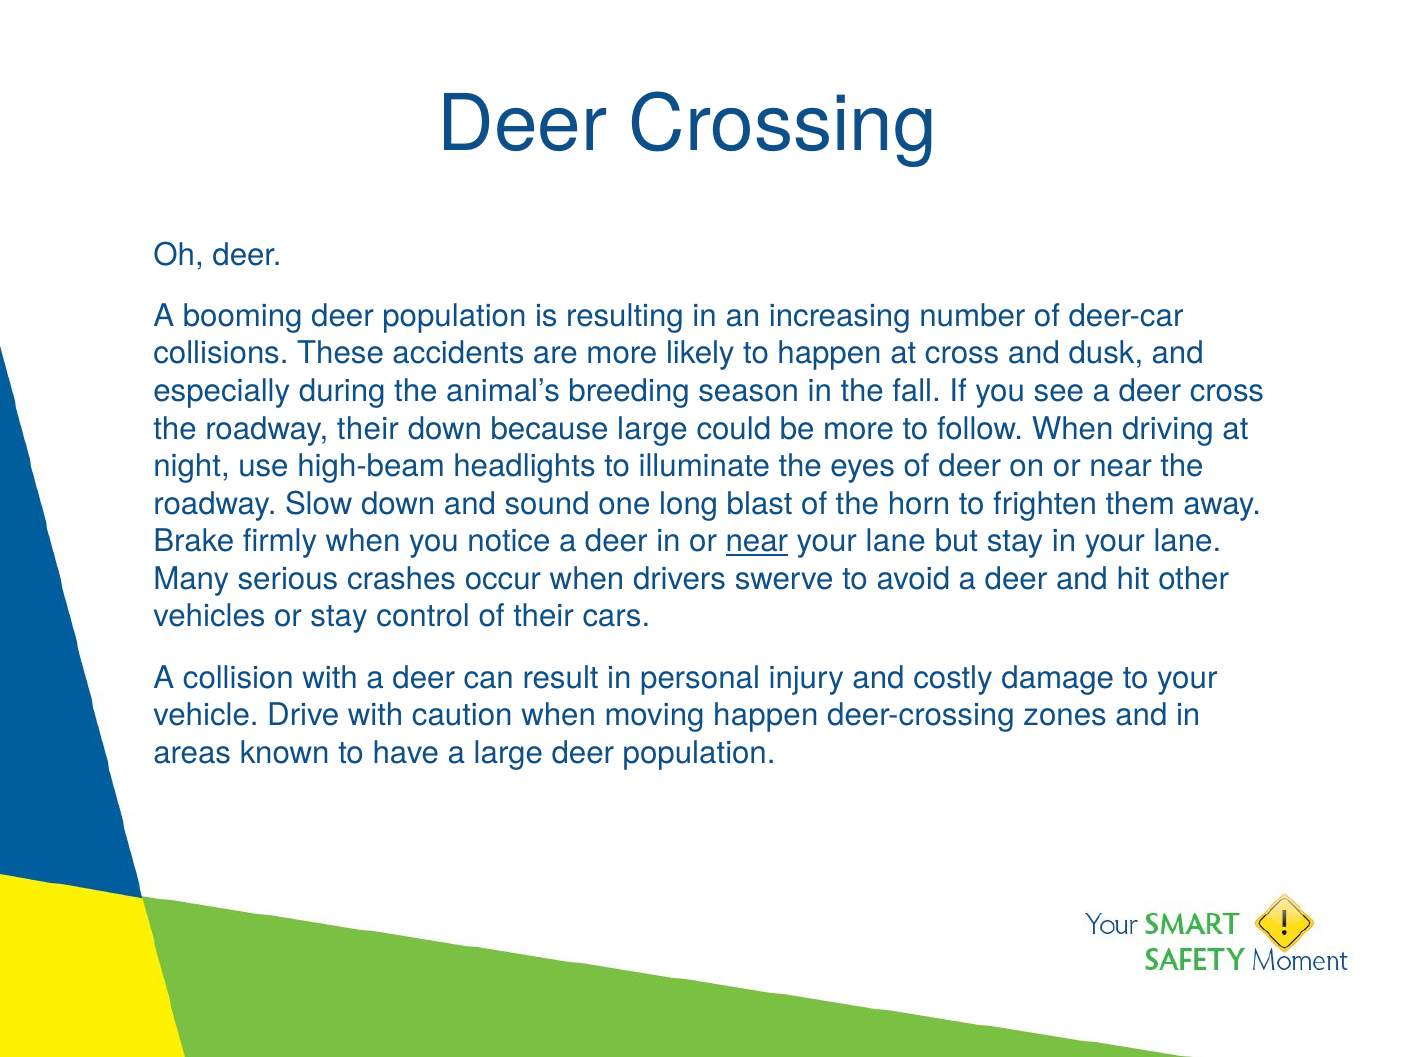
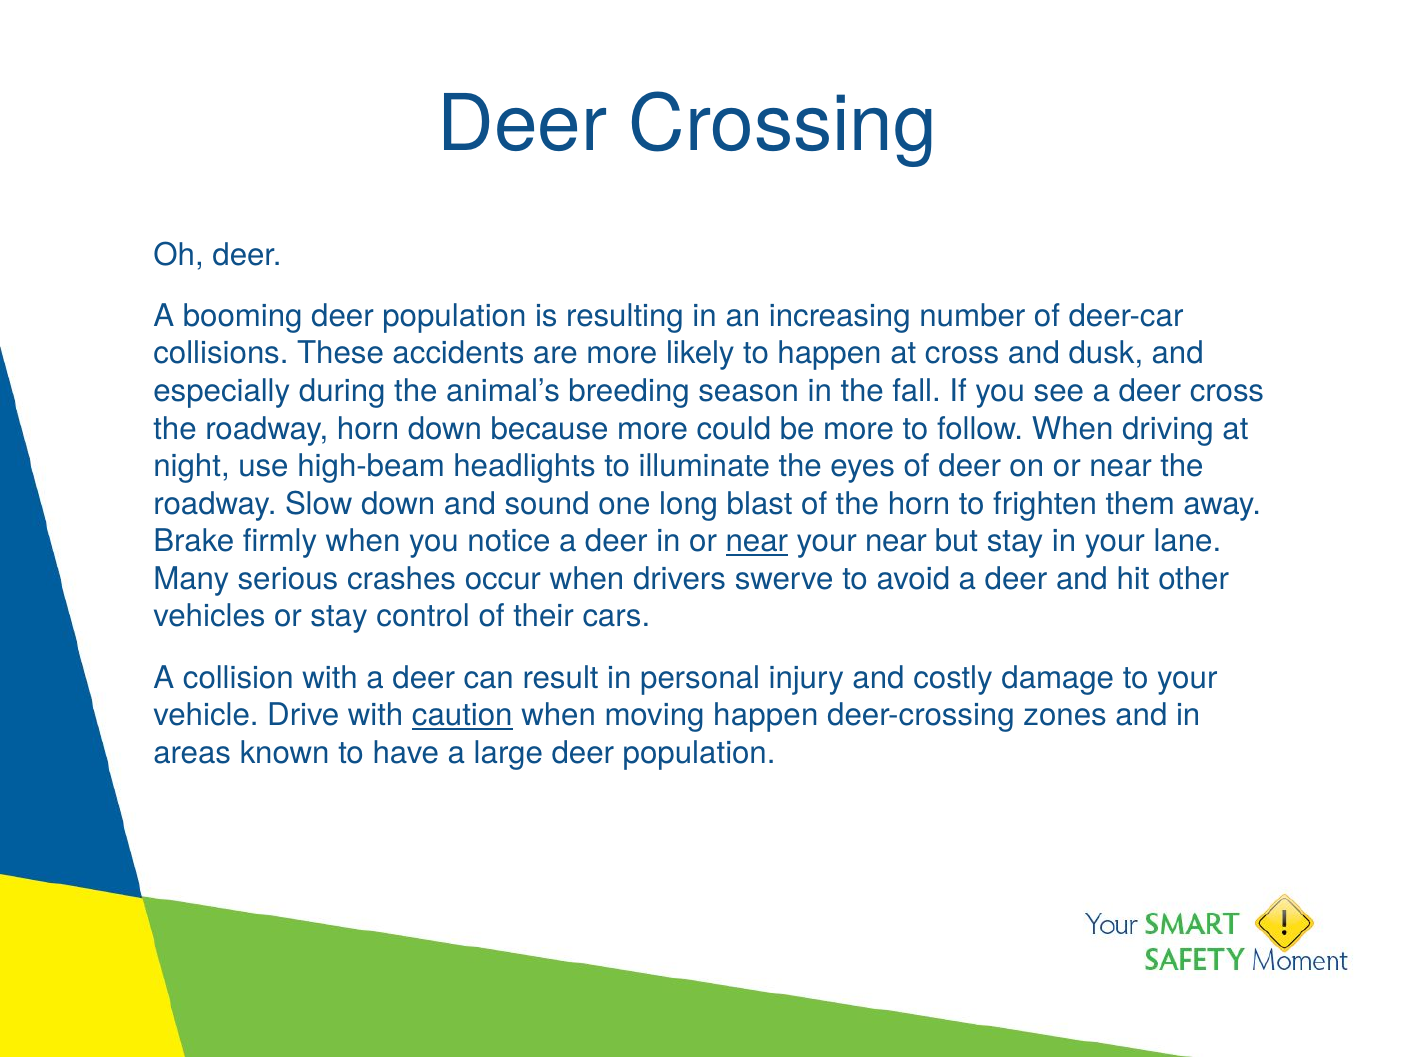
roadway their: their -> horn (368, 429)
because large: large -> more (653, 429)
lane: lane -> near (896, 541)
caution underline: none -> present (462, 715)
